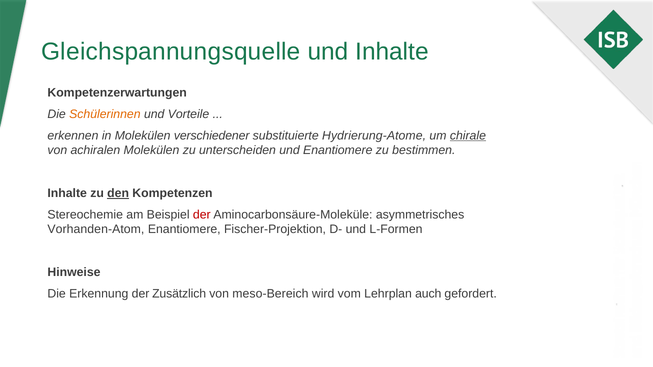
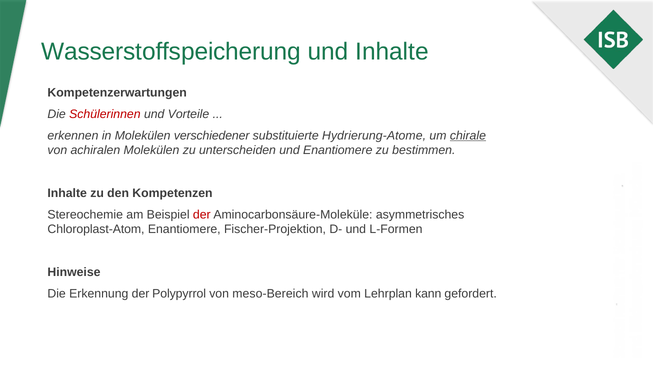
Gleichspannungsquelle: Gleichspannungsquelle -> Wasserstoffspeicherung (171, 51)
Schülerinnen colour: orange -> red (105, 114)
den underline: present -> none (118, 193)
Vorhanden-Atom: Vorhanden-Atom -> Chloroplast-Atom (96, 230)
Zusätzlich: Zusätzlich -> Polypyrrol (179, 294)
auch: auch -> kann (428, 294)
